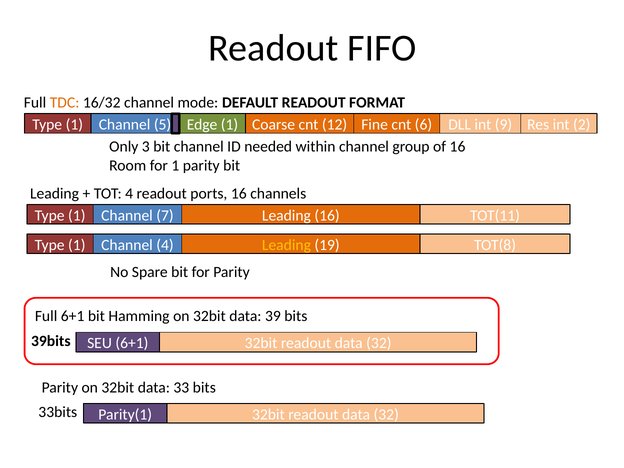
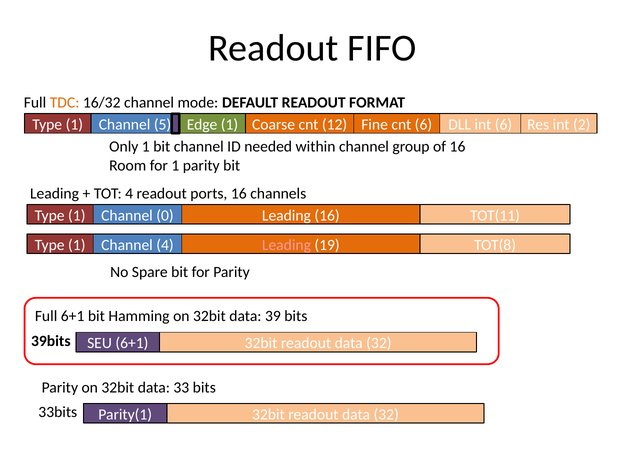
int 9: 9 -> 6 (504, 124)
Only 3: 3 -> 1 (146, 147)
7: 7 -> 0 (165, 215)
Leading colour: yellow -> pink (286, 245)
